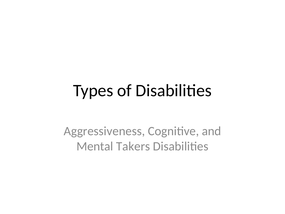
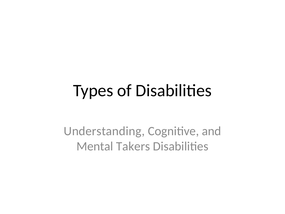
Aggressiveness: Aggressiveness -> Understanding (104, 131)
